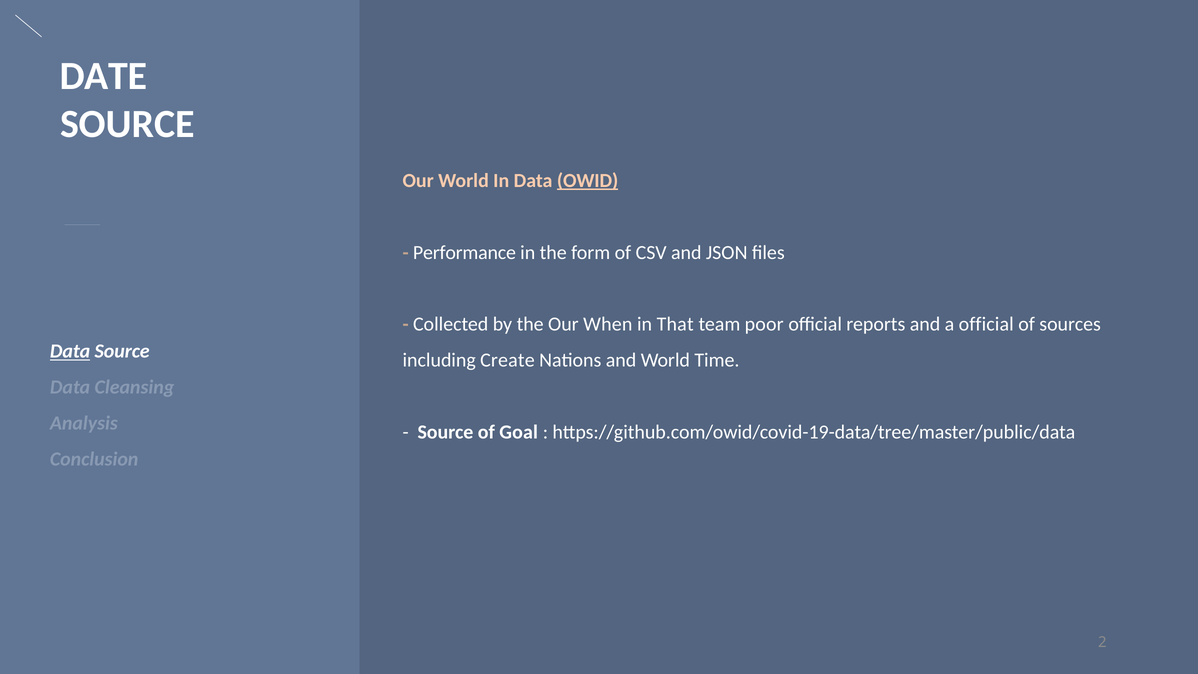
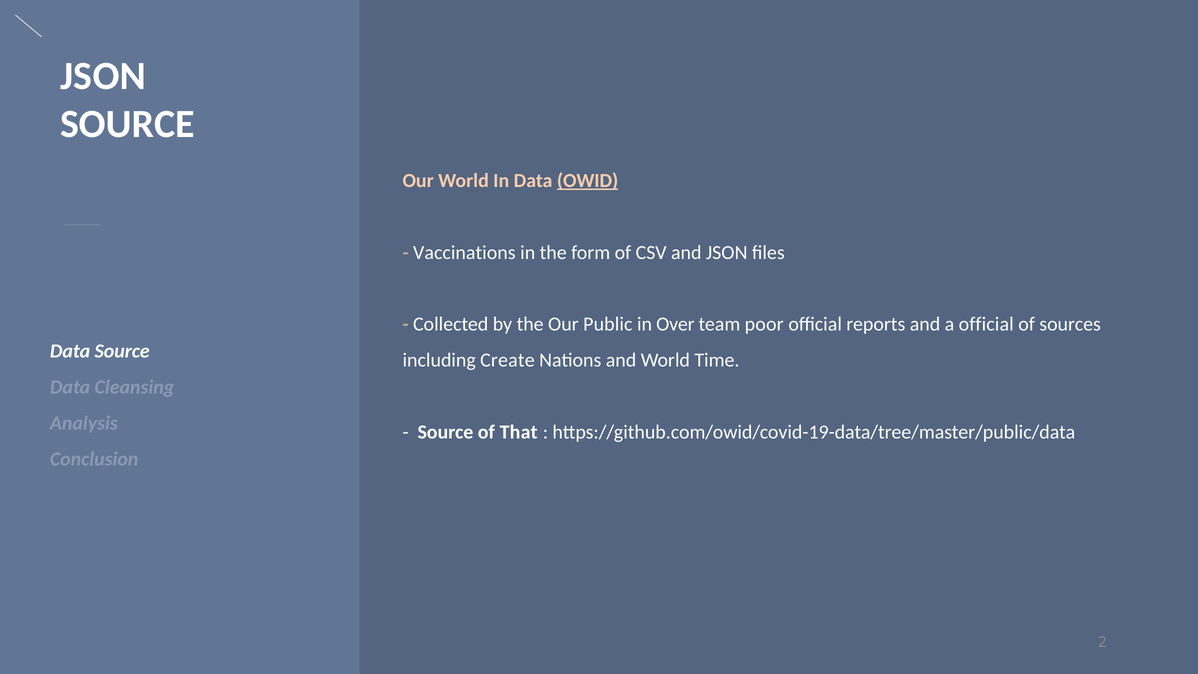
DATE: DATE -> JSON (103, 76)
Performance: Performance -> Vaccinations (464, 252)
When: When -> Public (608, 324)
That: That -> Over (675, 324)
Data underline: present -> none (70, 351)
Goal: Goal -> That (519, 432)
